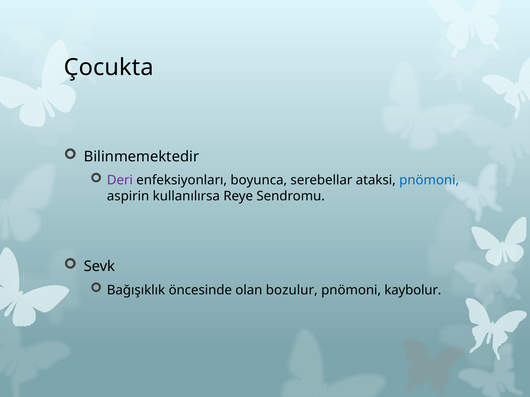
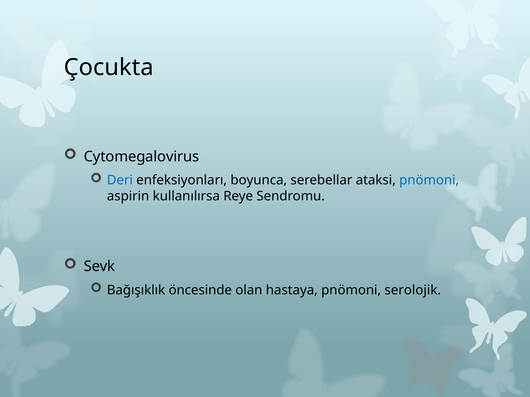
Bilinmemektedir: Bilinmemektedir -> Cytomegalovirus (141, 157)
Deri colour: purple -> blue (120, 181)
bozulur: bozulur -> hastaya (292, 290)
kaybolur: kaybolur -> serolojik (413, 290)
